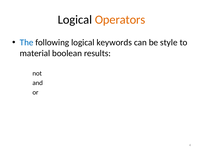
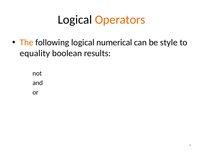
The colour: blue -> orange (27, 43)
keywords: keywords -> numerical (114, 43)
material: material -> equality (35, 53)
